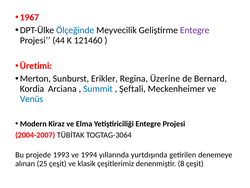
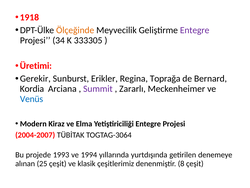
1967: 1967 -> 1918 (29, 17)
Ölçeğinde colour: blue -> orange (75, 30)
44: 44 -> 34 (59, 40)
121460: 121460 -> 333305 (88, 40)
Merton: Merton -> Gerekir (35, 78)
Üzerine: Üzerine -> Toprağa (165, 78)
Summit colour: blue -> purple (98, 89)
Şeftali: Şeftali -> Zararlı (132, 89)
